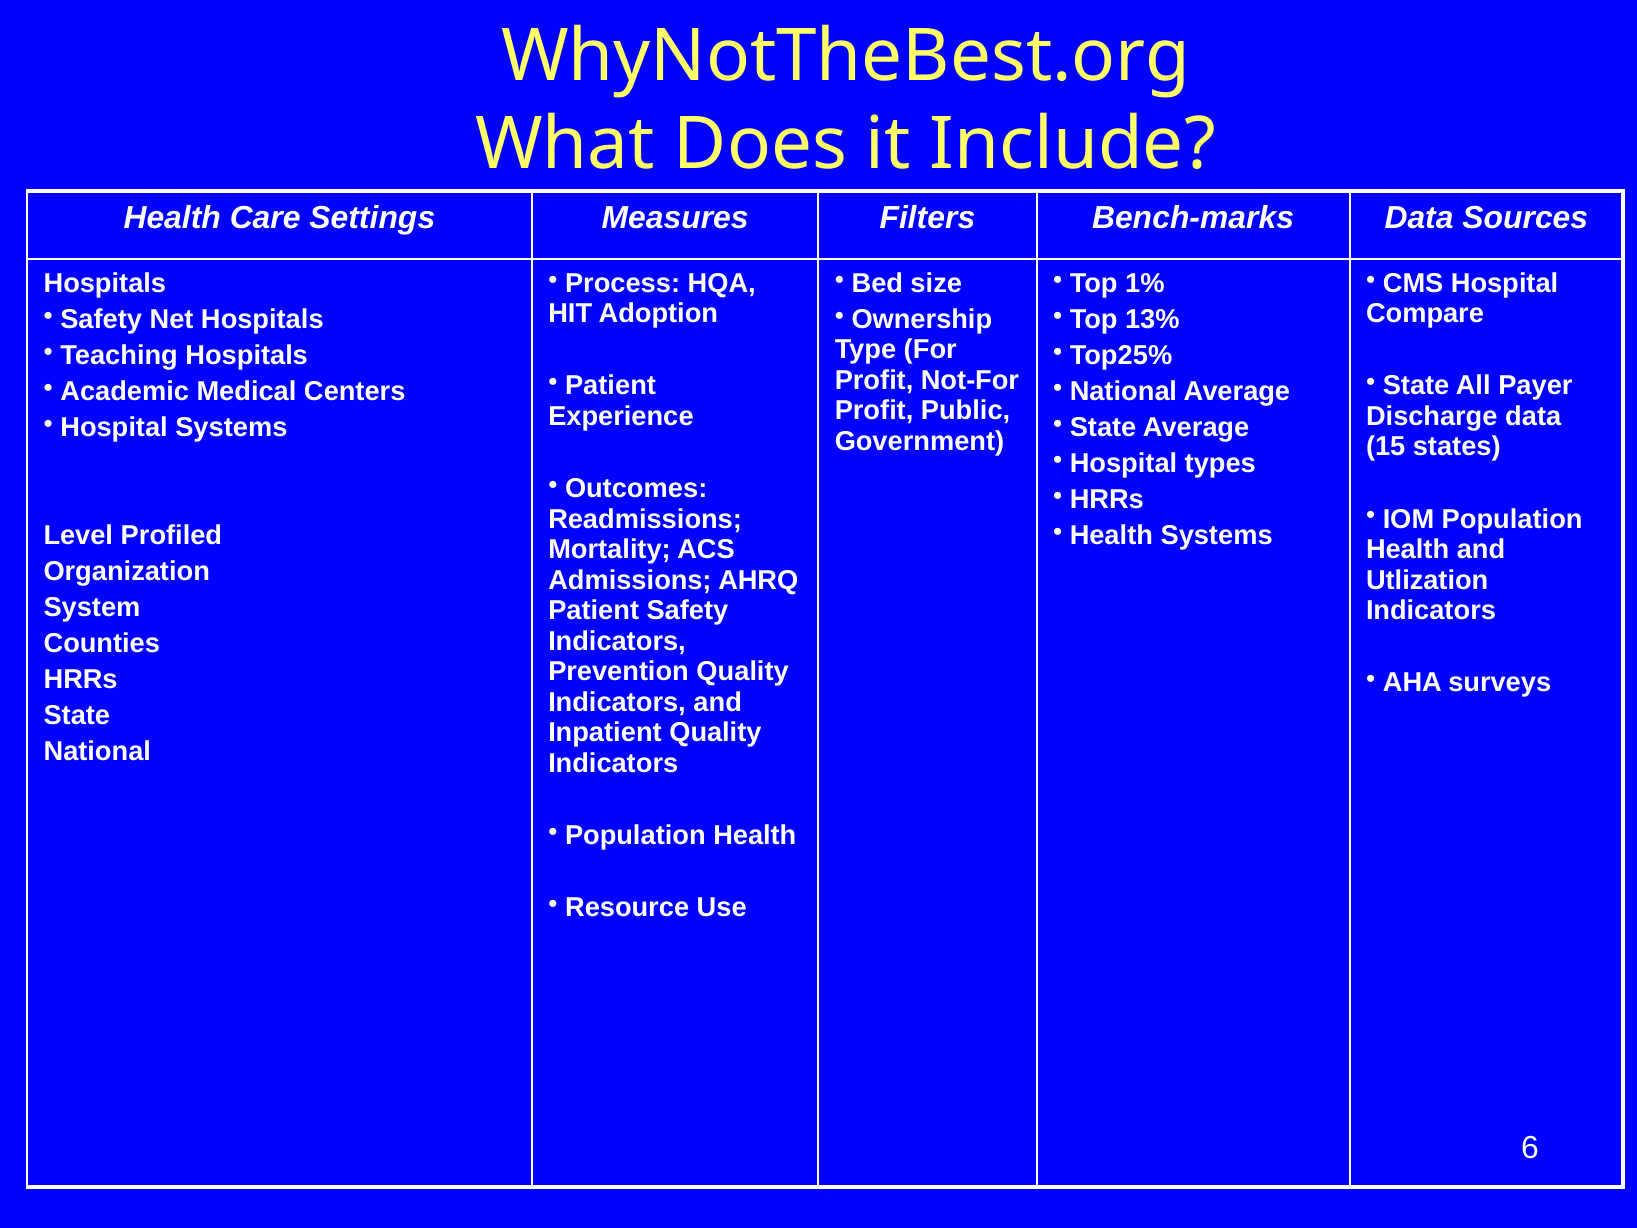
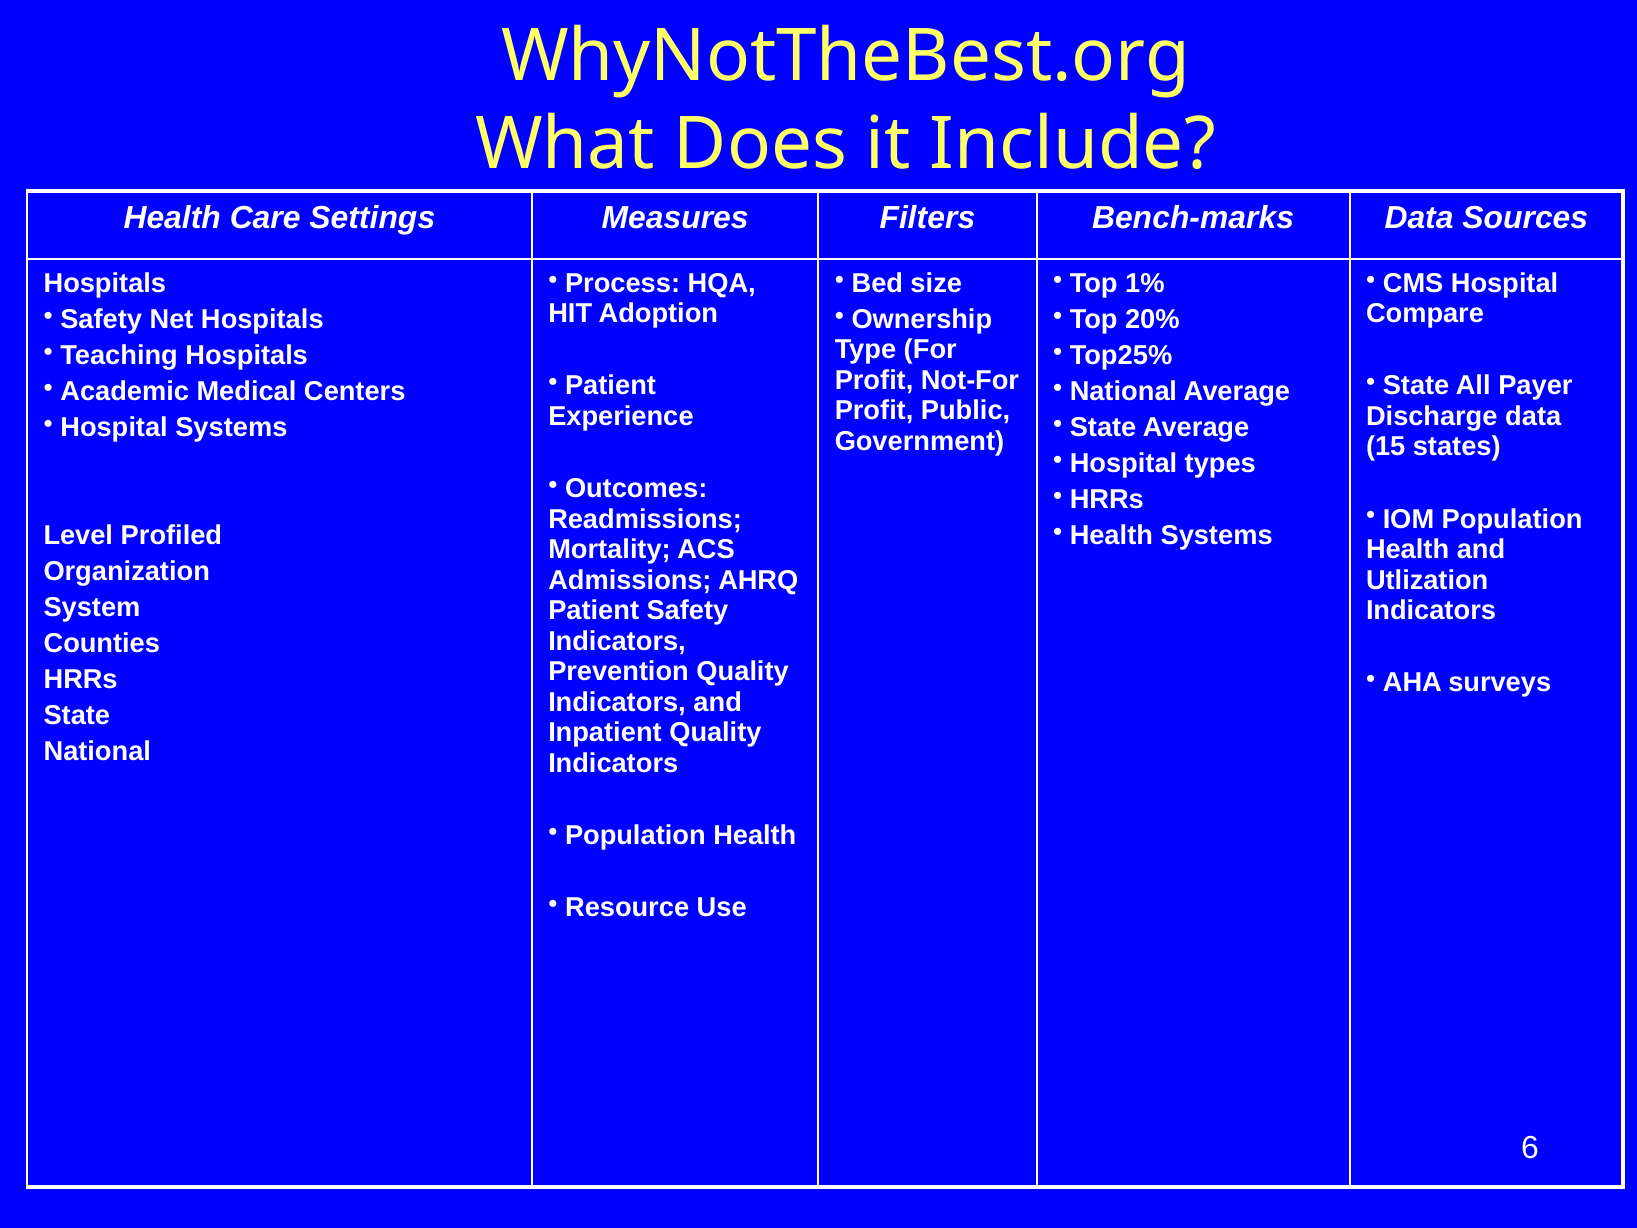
13%: 13% -> 20% (1152, 319)
